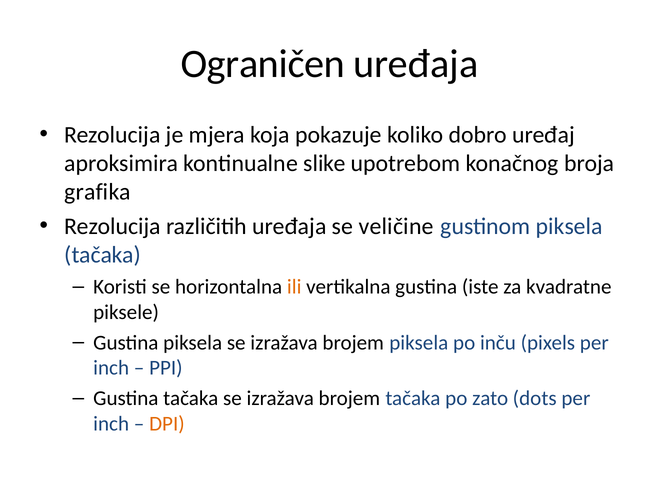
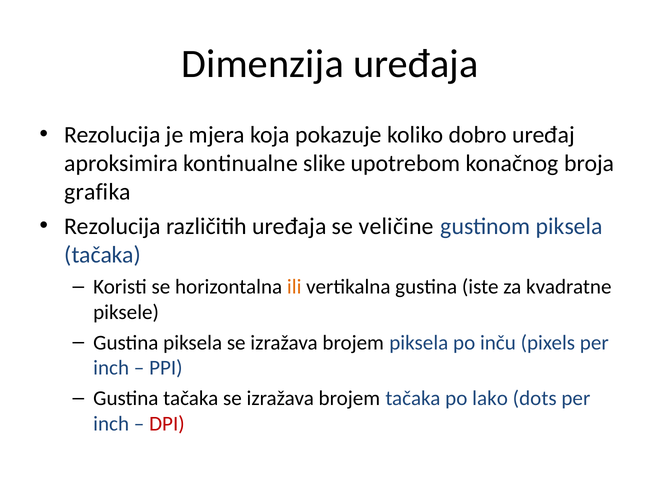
Ograničen: Ograničen -> Dimenzija (263, 64)
zato: zato -> lako (490, 398)
DPI colour: orange -> red (167, 424)
